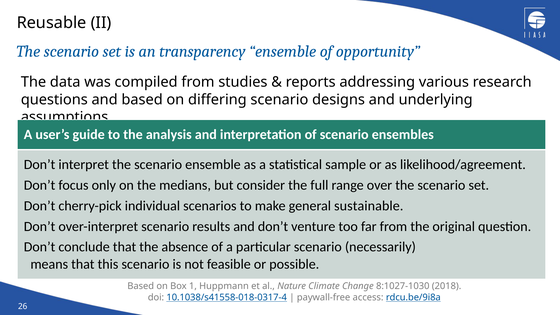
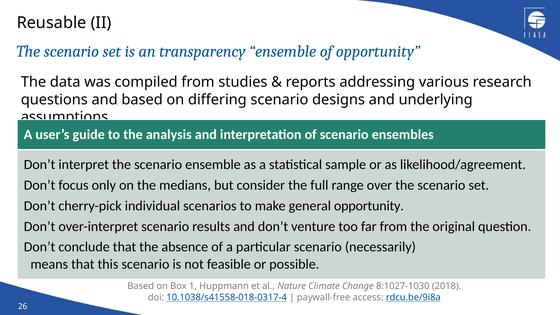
general sustainable: sustainable -> opportunity (369, 206)
